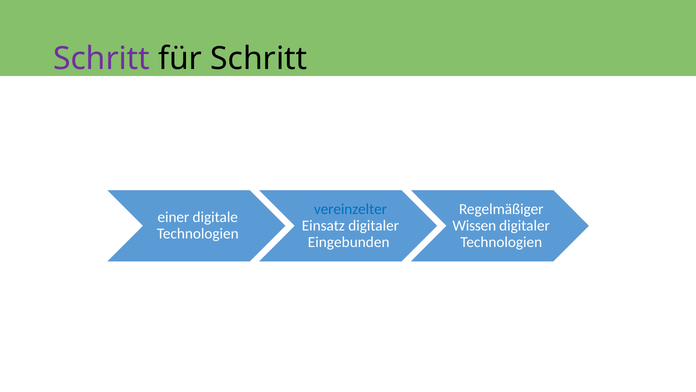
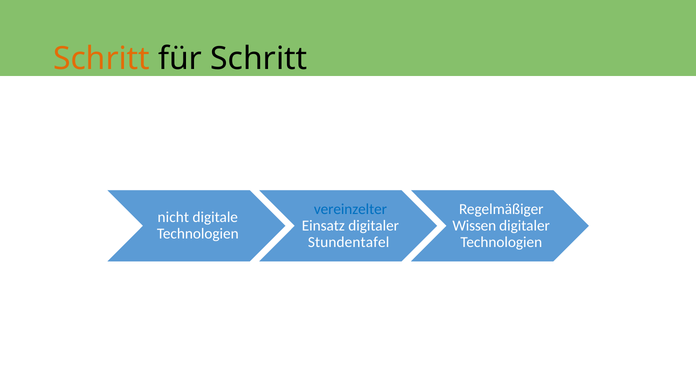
Schritt colour: purple -> orange (102, 58)
einer: einer -> nicht (173, 217)
Eingebunden: Eingebunden -> Stundentafel (349, 242)
